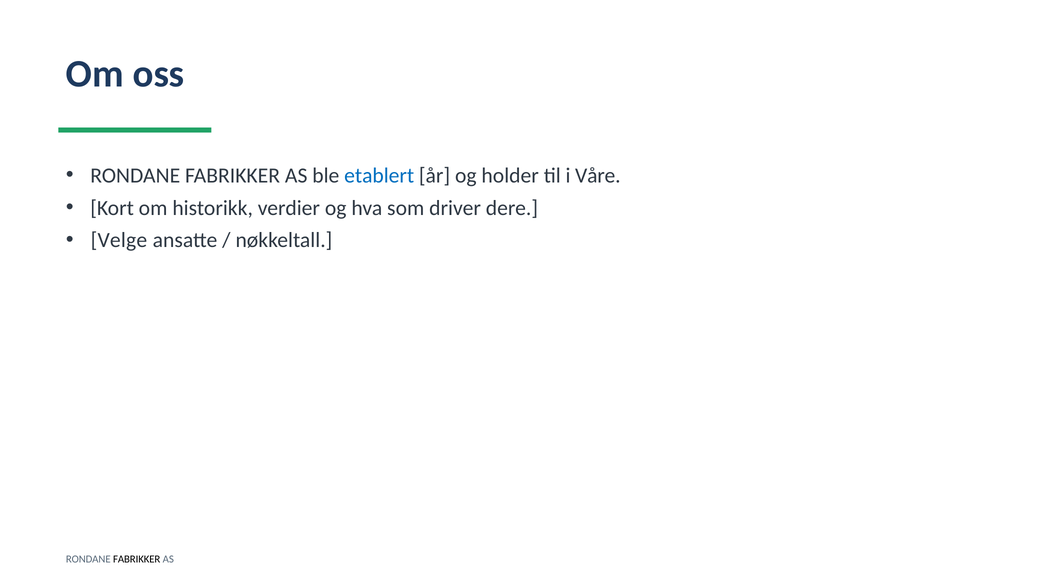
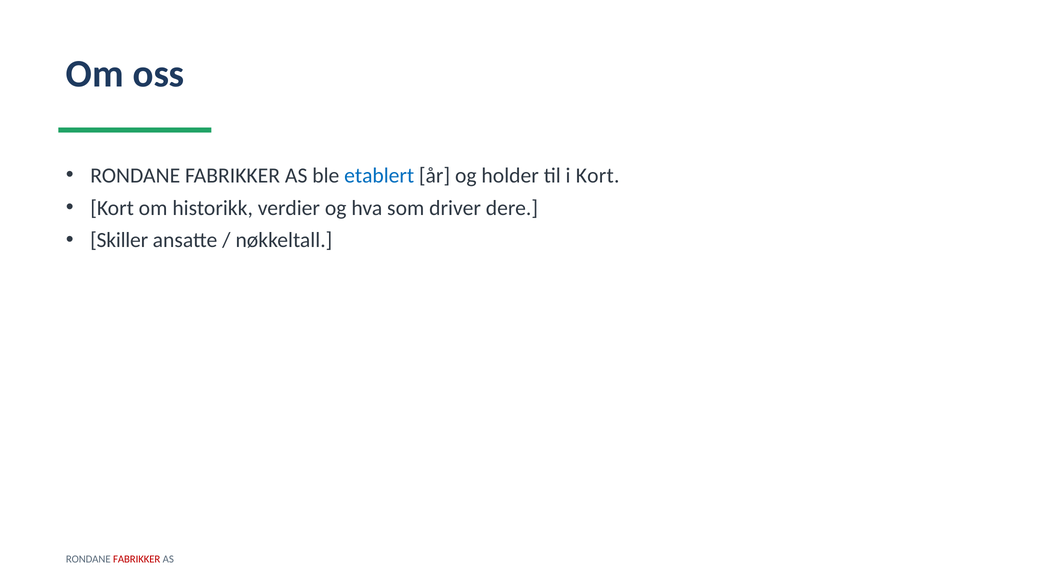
i Våre: Våre -> Kort (598, 176)
Velge: Velge -> Skiller (119, 240)
FABRIKKER colour: black -> red (137, 560)
